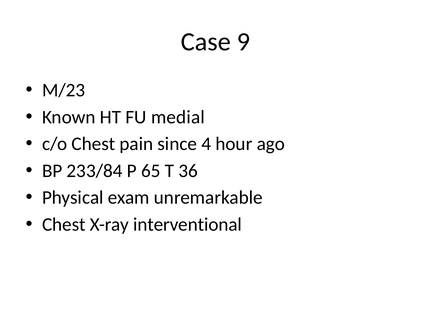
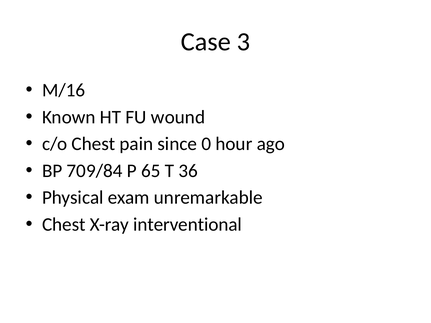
9: 9 -> 3 (243, 42)
M/23: M/23 -> M/16 (64, 90)
medial: medial -> wound (178, 117)
4: 4 -> 0 (206, 144)
233/84: 233/84 -> 709/84 (95, 171)
